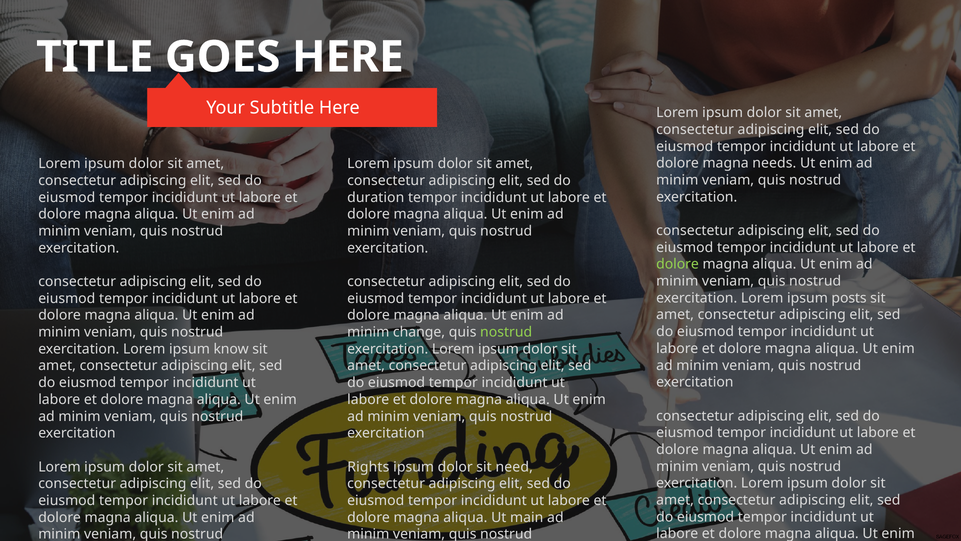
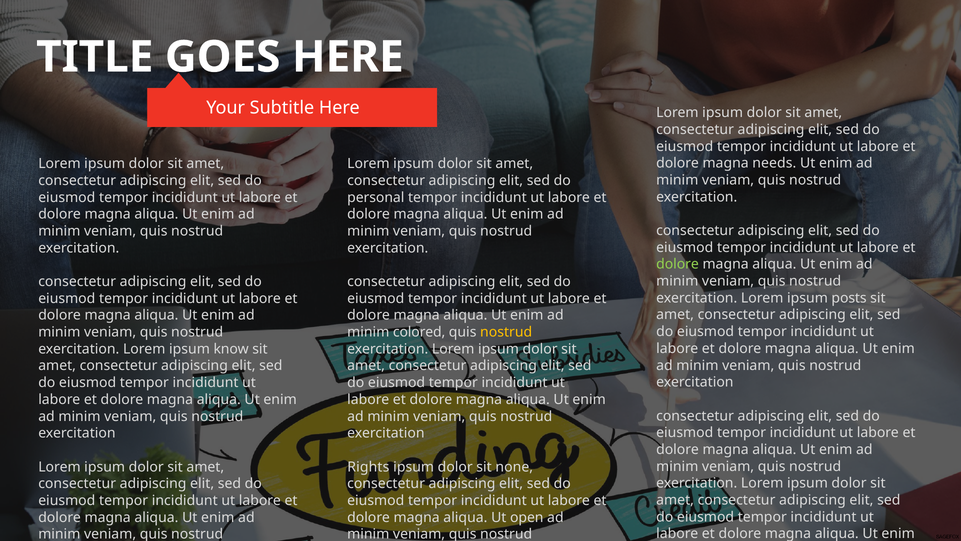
duration: duration -> personal (376, 197)
change: change -> colored (419, 332)
nostrud colour: light green -> yellow (506, 332)
need: need -> none (514, 467)
main: main -> open (527, 517)
